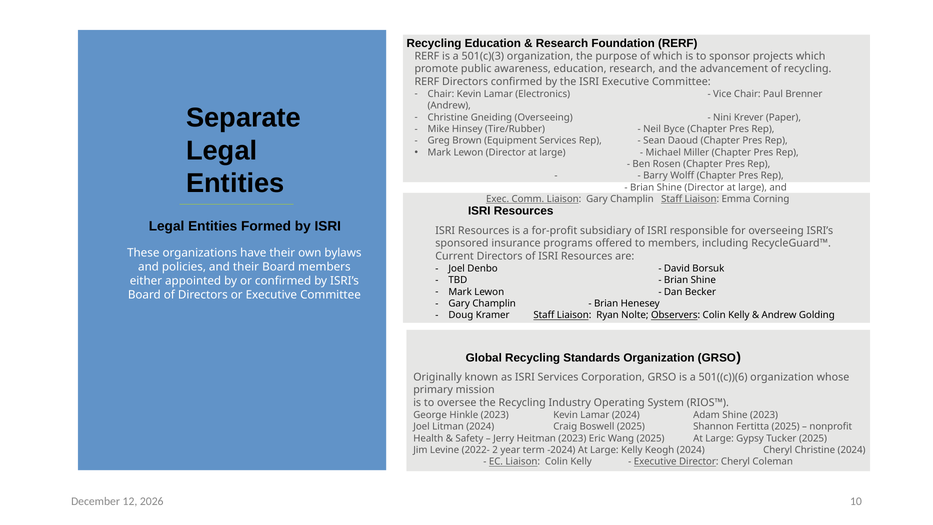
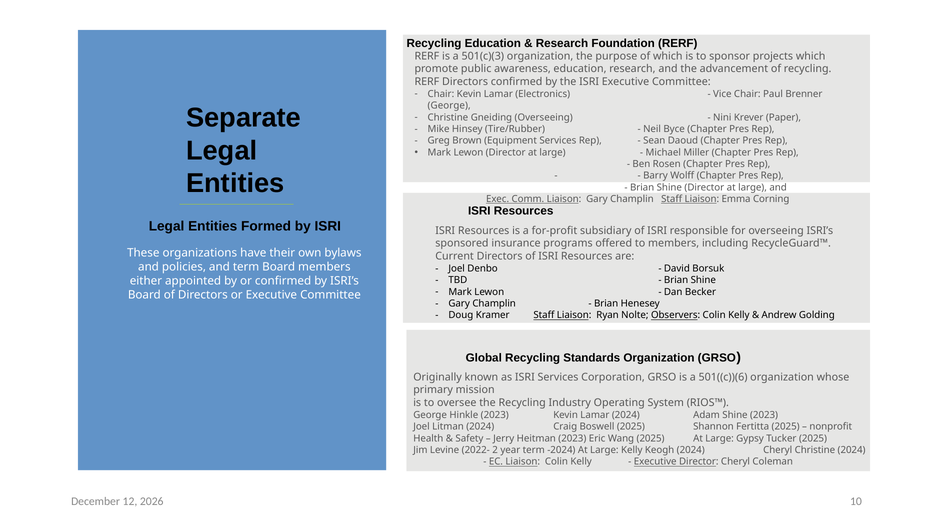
Andrew: Andrew -> George (449, 106)
and their: their -> term (246, 267)
